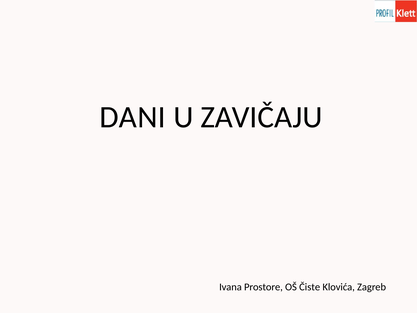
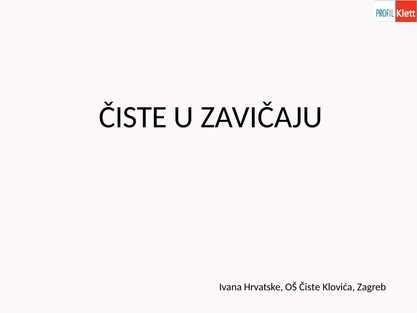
DANI: DANI -> ČISTE (133, 117)
Prostore: Prostore -> Hrvatske (263, 287)
